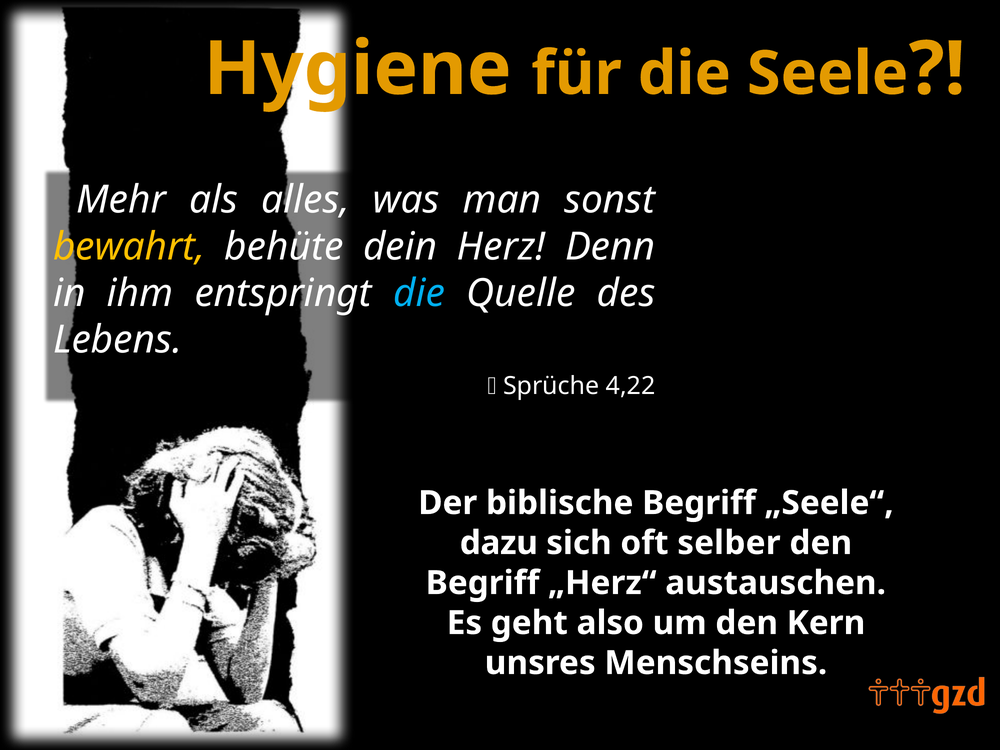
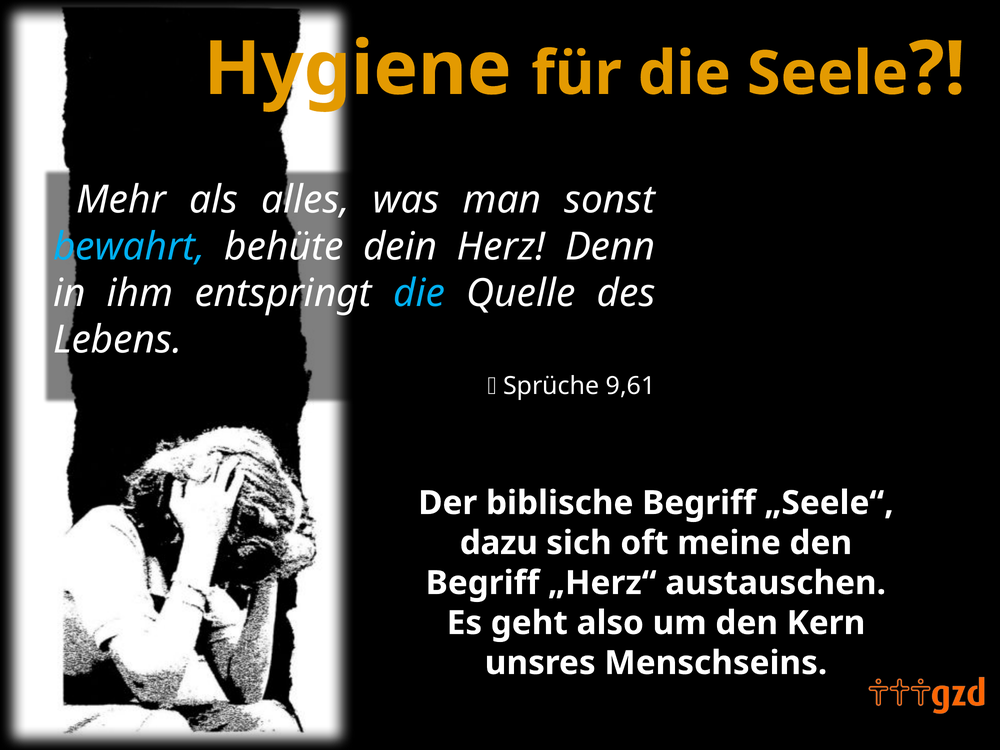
bewahrt colour: yellow -> light blue (129, 247)
4,22: 4,22 -> 9,61 (631, 386)
selber: selber -> meine (729, 543)
